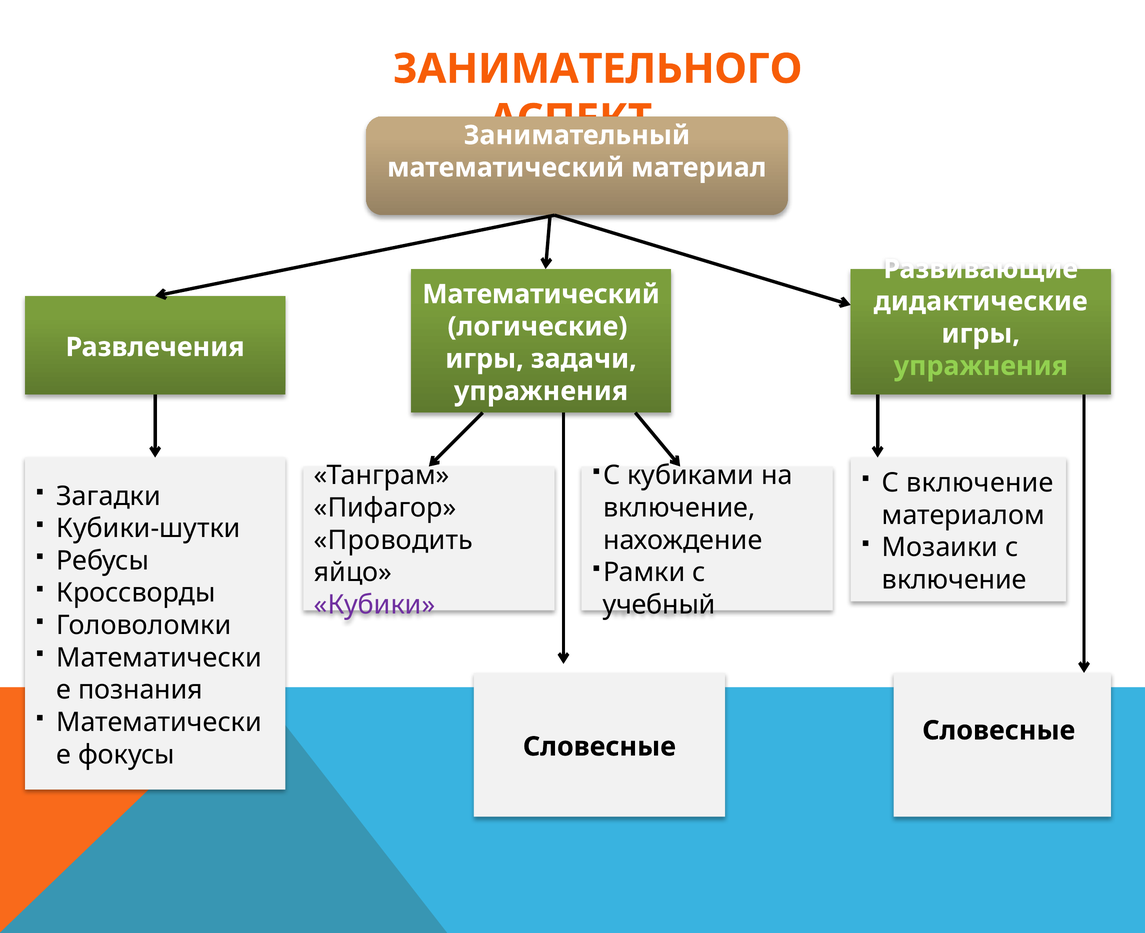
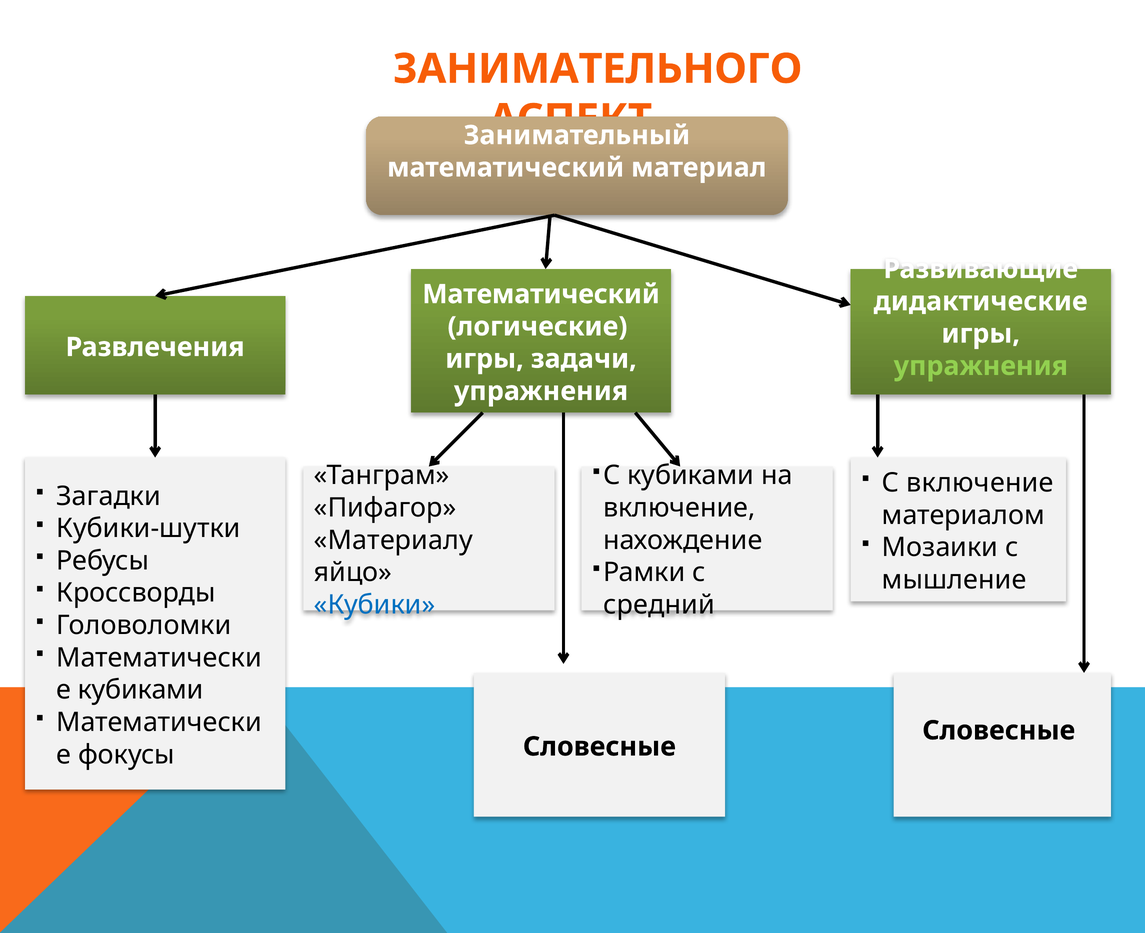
Проводить: Проводить -> Материалу (393, 540)
включение: включение -> мышление (954, 580)
Кубики colour: purple -> blue (375, 605)
учебный: учебный -> средний (659, 605)
познания: познания -> кубиками (141, 690)
